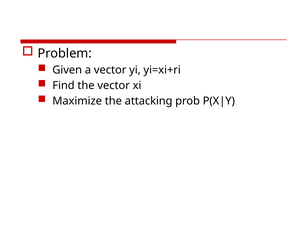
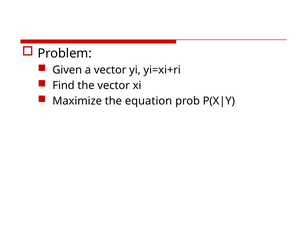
attacking: attacking -> equation (149, 101)
